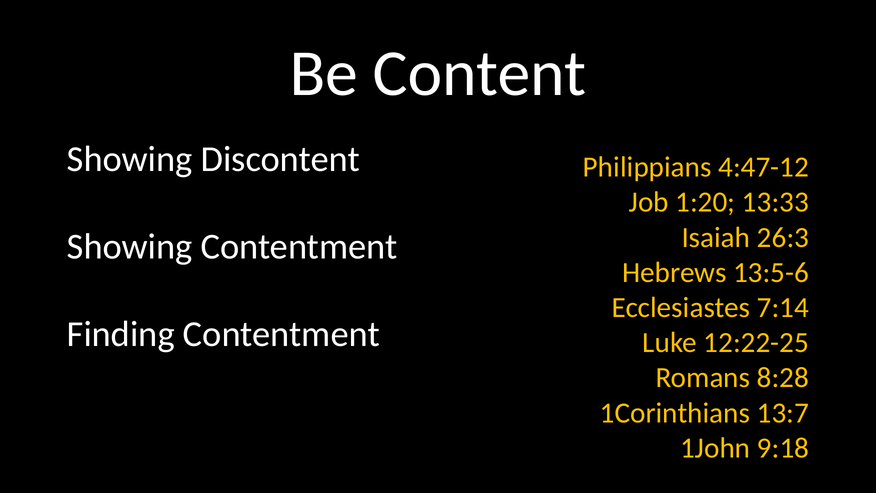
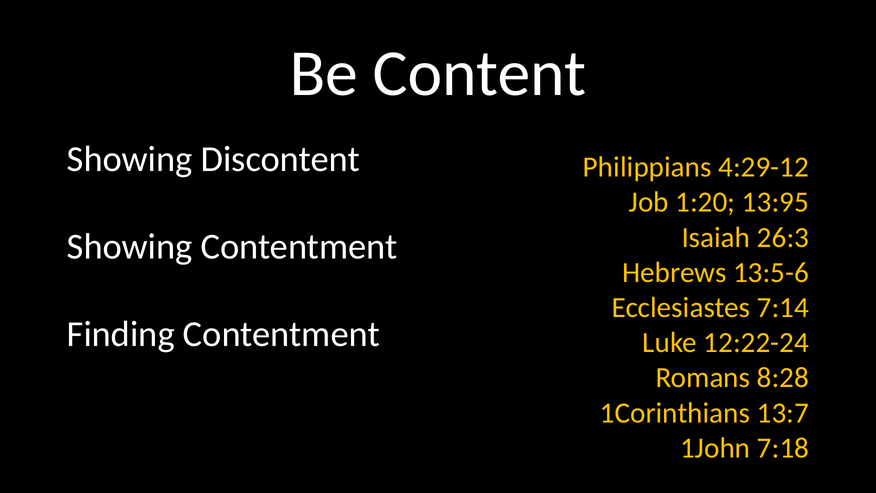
4:47-12: 4:47-12 -> 4:29-12 (764, 167)
13:33: 13:33 -> 13:95 (775, 202)
12:22-25: 12:22-25 -> 12:22-24 (756, 343)
9:18: 9:18 -> 7:18 (783, 448)
